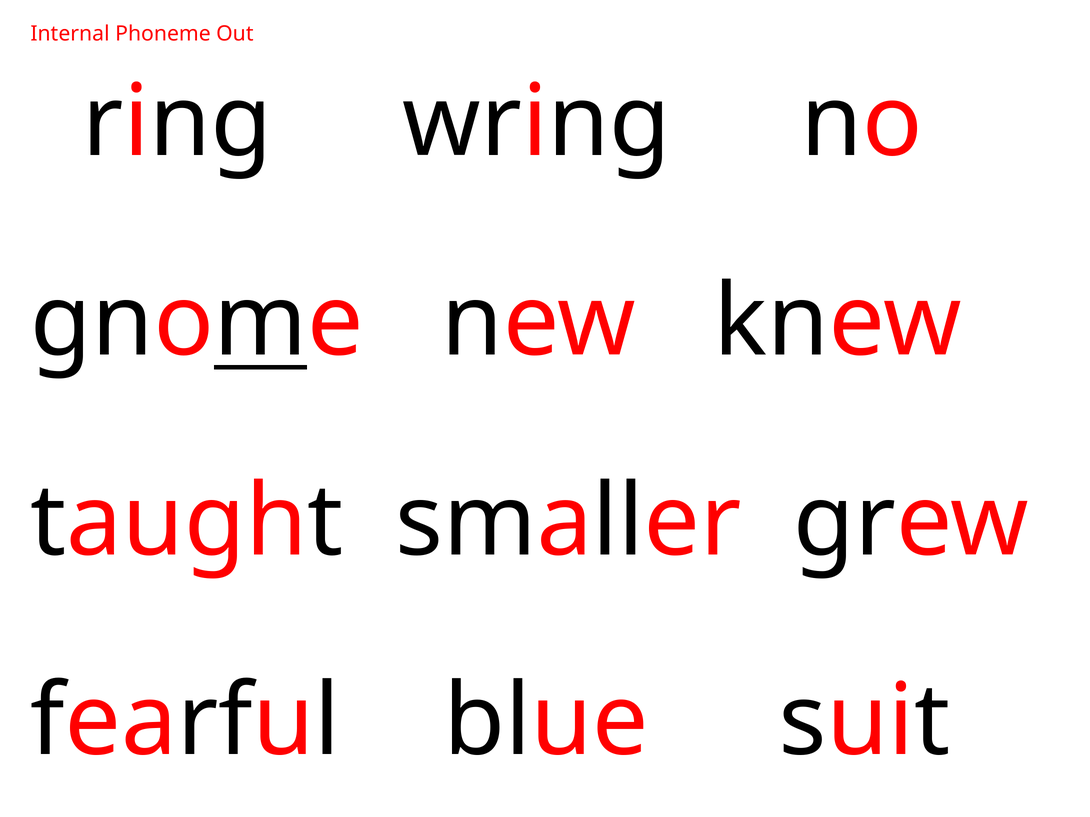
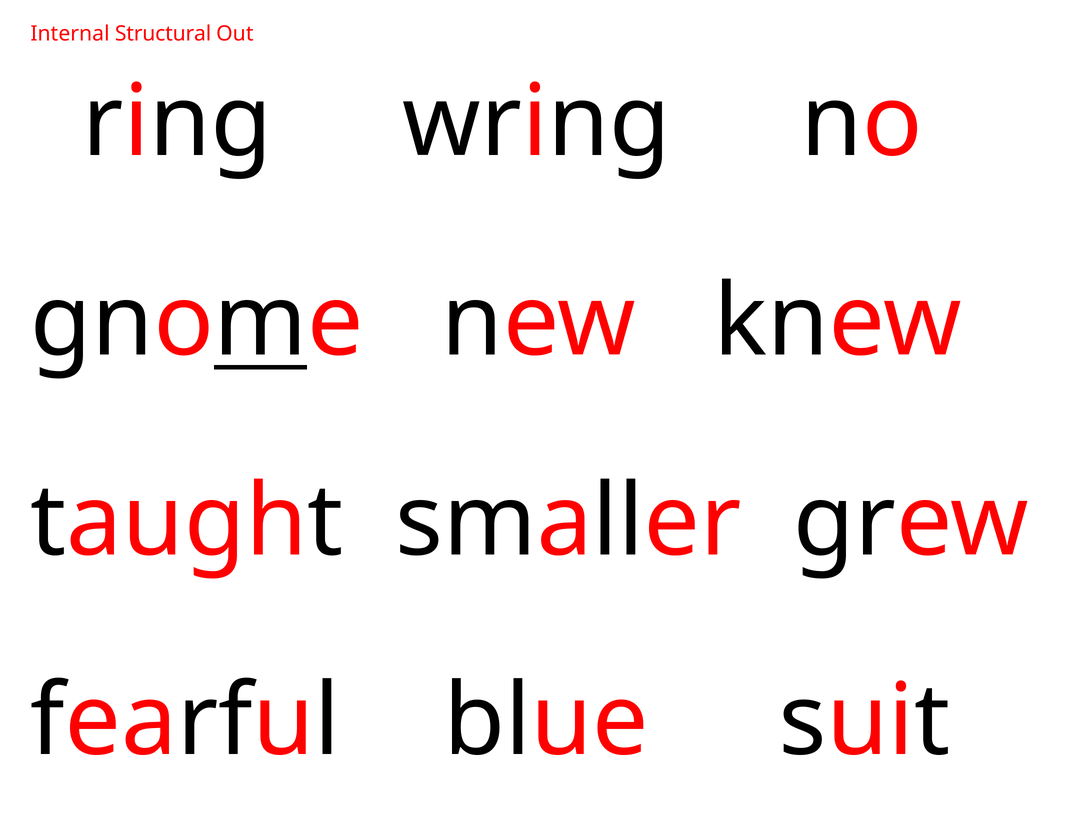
Phoneme: Phoneme -> Structural (163, 34)
